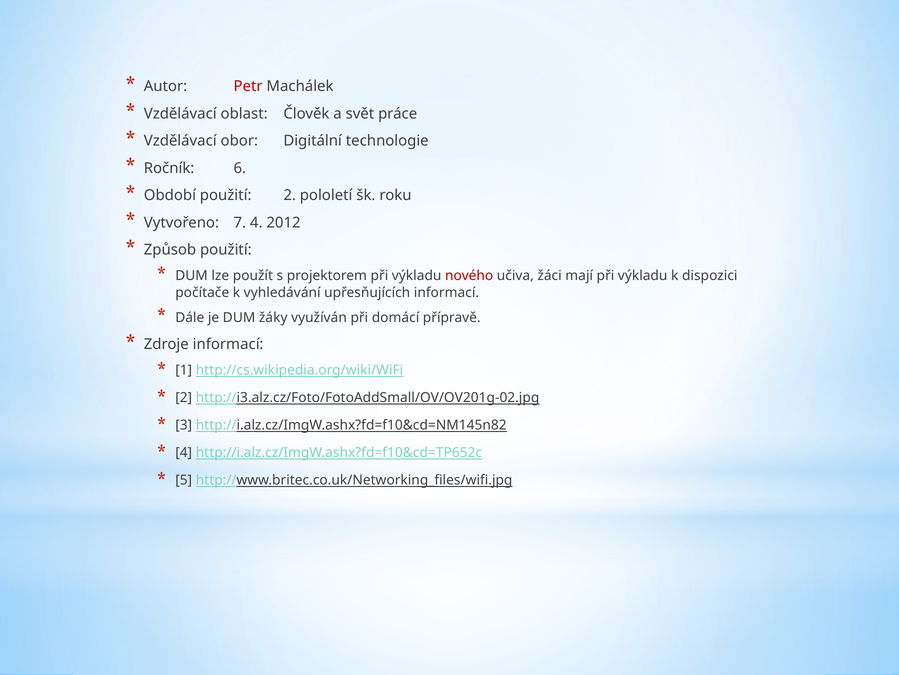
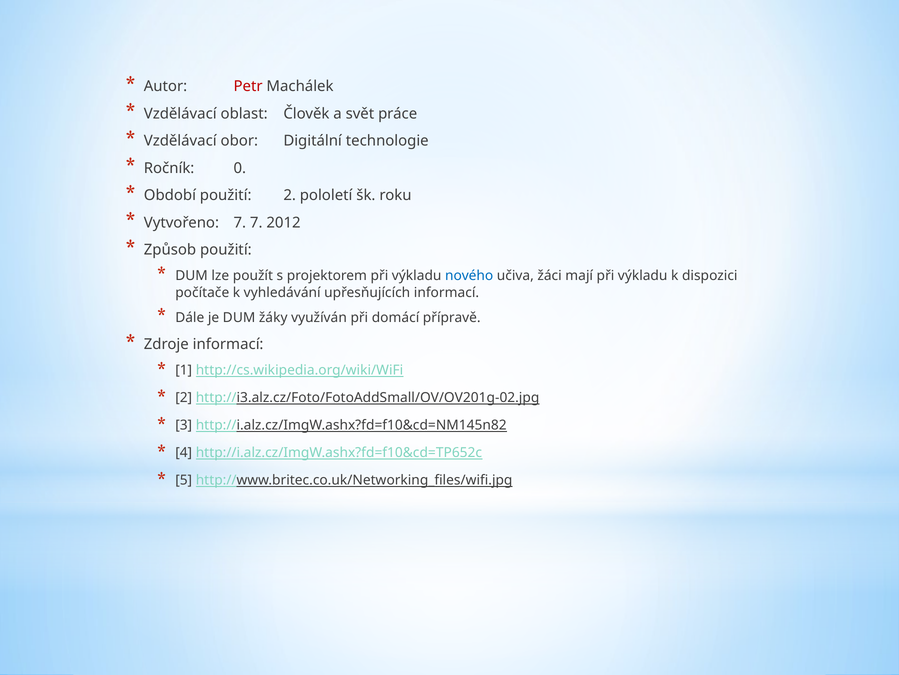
6: 6 -> 0 (240, 168)
7 4: 4 -> 7 (256, 223)
nového colour: red -> blue (469, 276)
